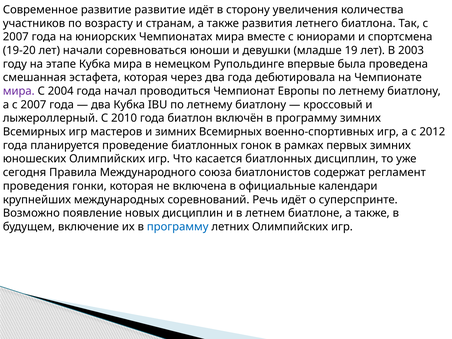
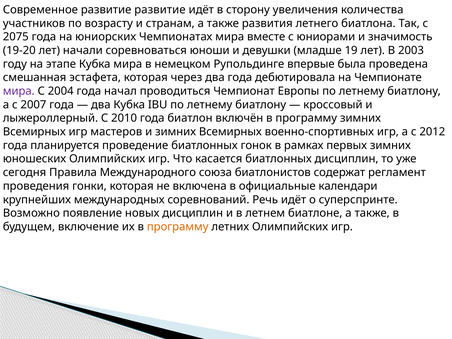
2007: 2007 -> 2075 (16, 37)
спортсмена: спортсмена -> значимость (400, 37)
программу colour: blue -> orange (178, 227)
